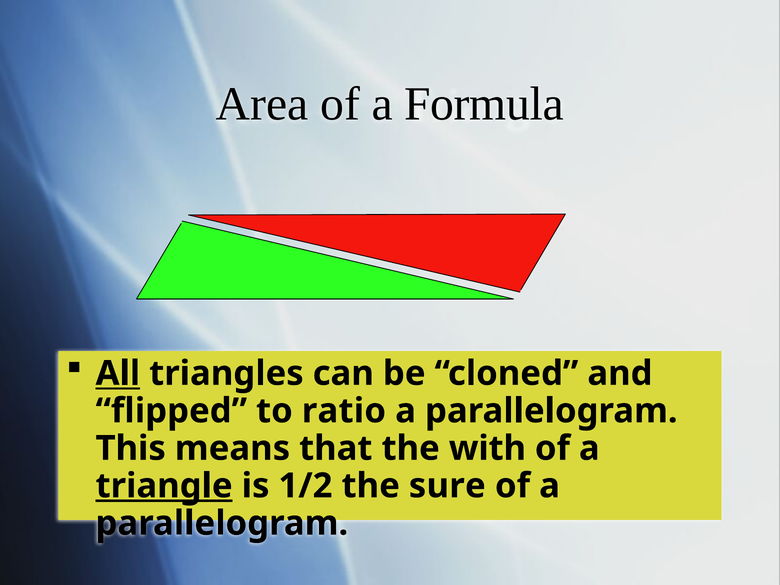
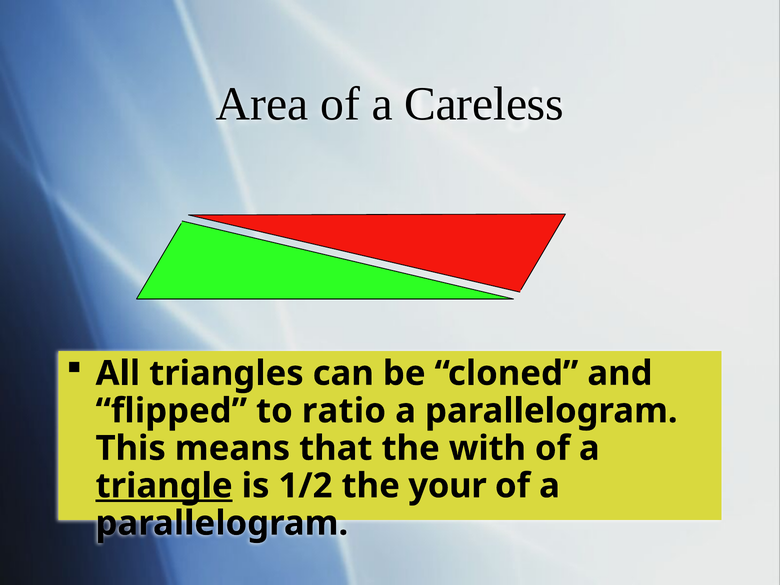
Formula: Formula -> Careless (484, 104)
All underline: present -> none (118, 373)
sure: sure -> your (448, 486)
